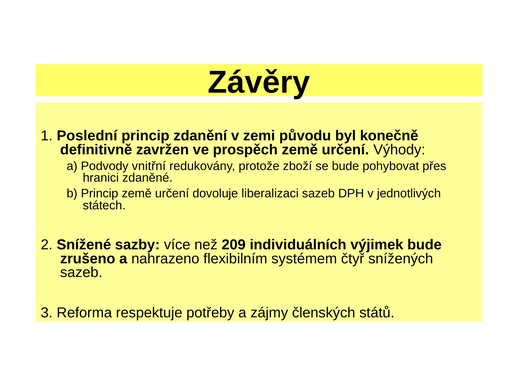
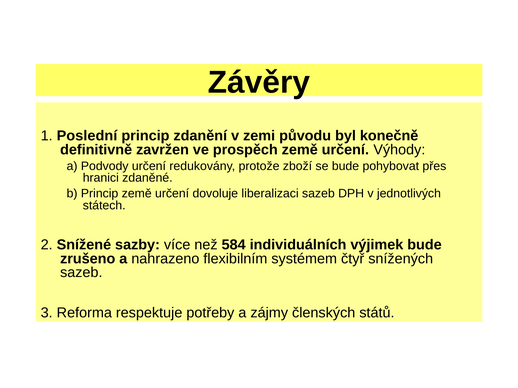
Podvody vnitřní: vnitřní -> určení (149, 166)
209: 209 -> 584 (234, 245)
